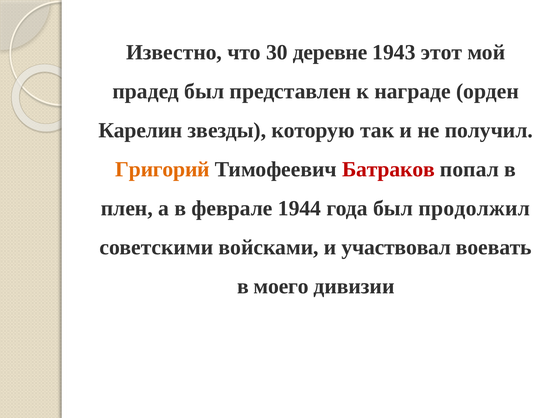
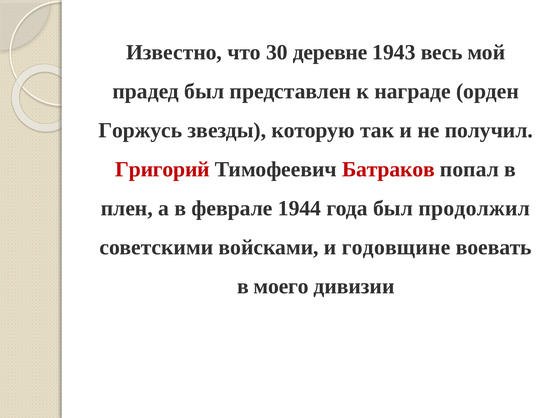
этот: этот -> весь (442, 52)
Карелин: Карелин -> Горжусь (140, 130)
Григорий colour: orange -> red (163, 169)
участвовал: участвовал -> годовщине (396, 247)
